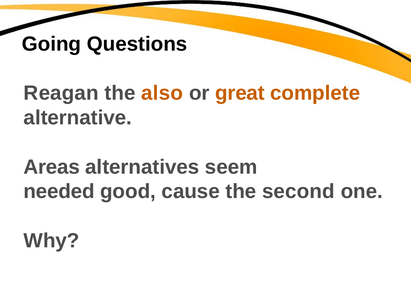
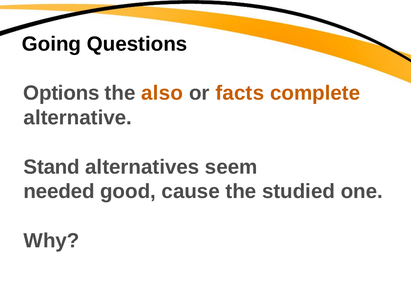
Reagan: Reagan -> Options (61, 93)
great: great -> facts (240, 93)
Areas: Areas -> Stand (52, 167)
second: second -> studied (298, 192)
